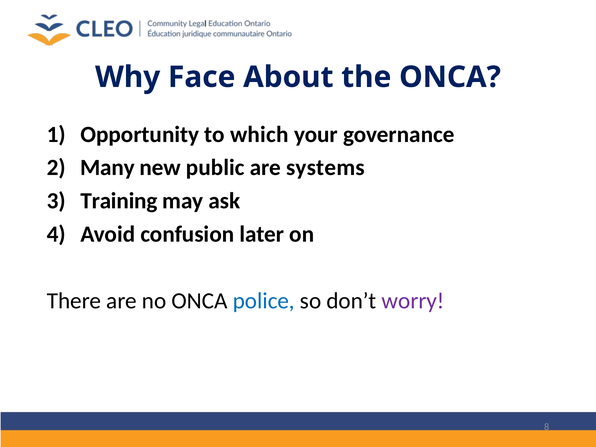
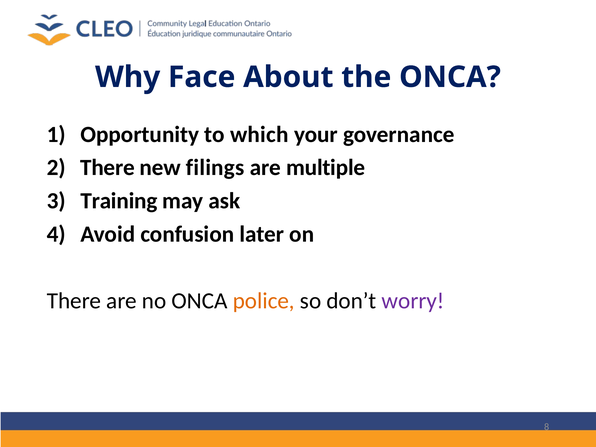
Many: Many -> There (107, 168)
public: public -> filings (215, 168)
systems: systems -> multiple (326, 168)
police colour: blue -> orange (264, 301)
